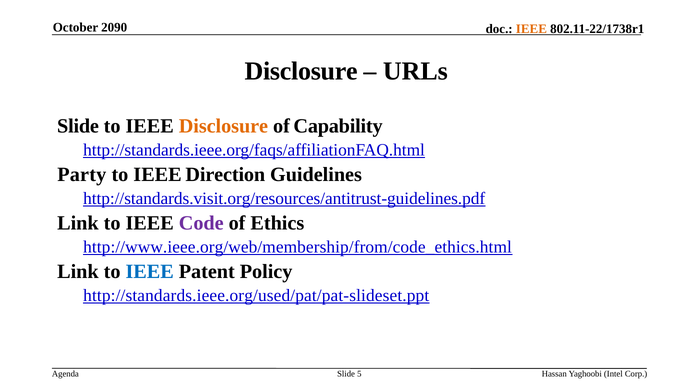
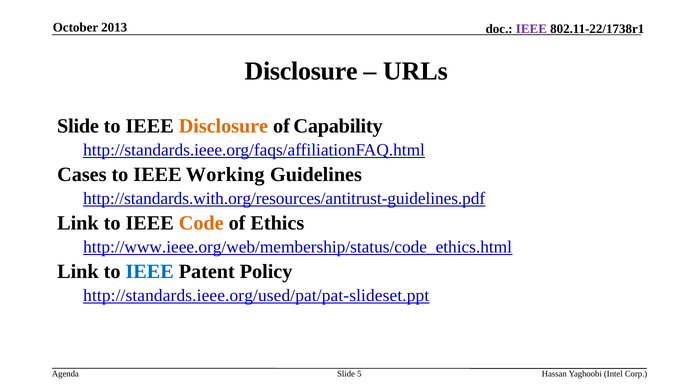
2090: 2090 -> 2013 (114, 28)
IEEE colour: orange -> purple (531, 29)
Party: Party -> Cases (82, 175)
Direction: Direction -> Working (225, 175)
http://standards.visit.org/resources/antitrust-guidelines.pdf: http://standards.visit.org/resources/antitrust-guidelines.pdf -> http://standards.with.org/resources/antitrust-guidelines.pdf (284, 198)
Code colour: purple -> orange (201, 223)
http://www.ieee.org/web/membership/from/code_ethics.html: http://www.ieee.org/web/membership/from/code_ethics.html -> http://www.ieee.org/web/membership/status/code_ethics.html (298, 247)
